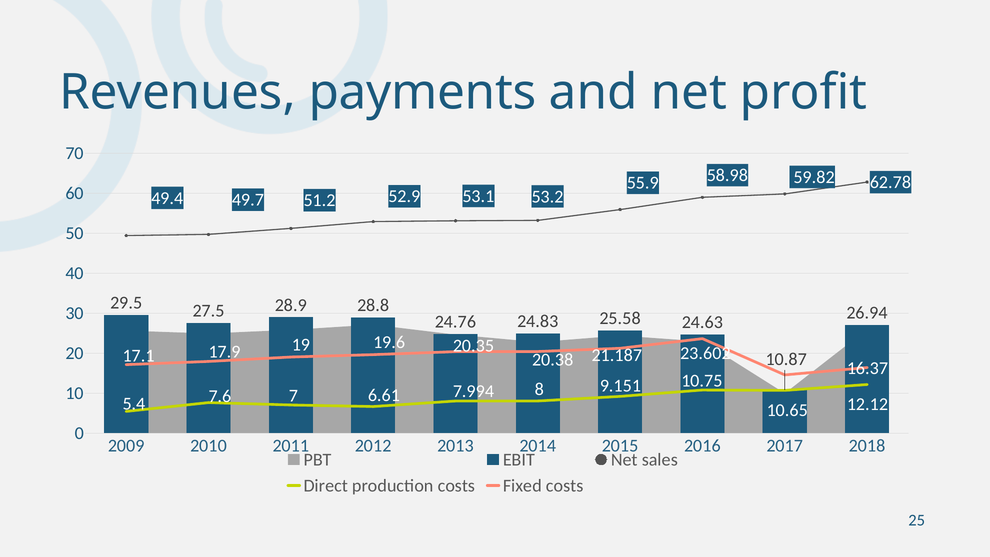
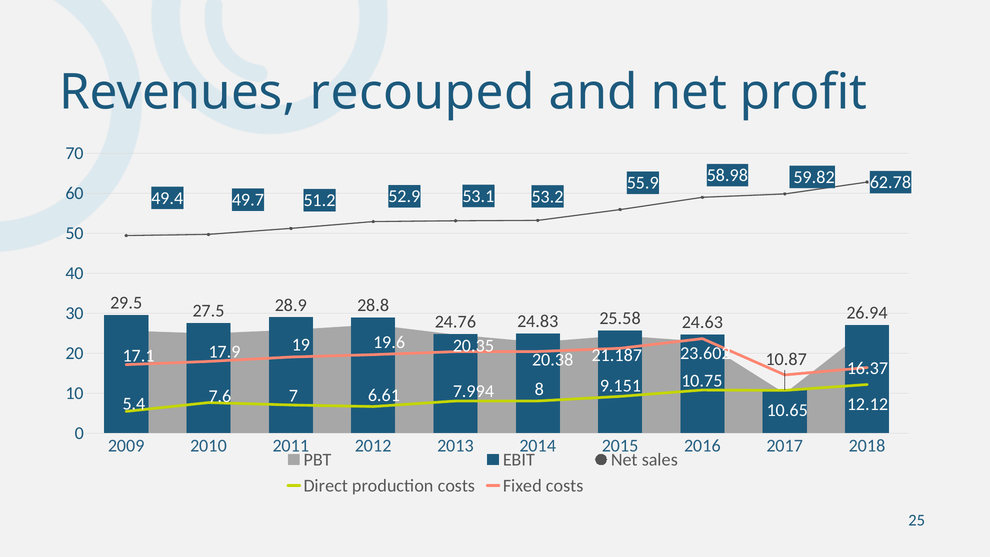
payments: payments -> recouped (422, 93)
